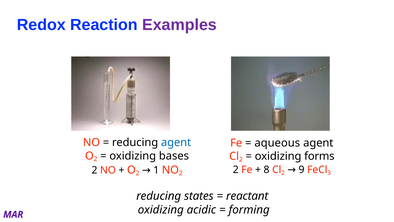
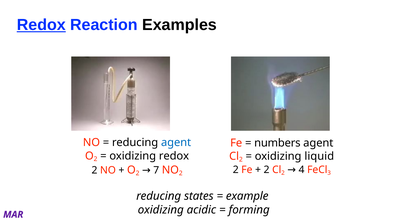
Redox underline: none -> present (41, 25)
Examples colour: purple -> black (179, 25)
aqueous: aqueous -> numbers (277, 143)
oxidizing bases: bases -> redox (174, 156)
forms: forms -> liquid (319, 156)
8: 8 -> 2 (267, 169)
9: 9 -> 4 (302, 169)
1: 1 -> 7 (156, 170)
reactant: reactant -> example (247, 196)
